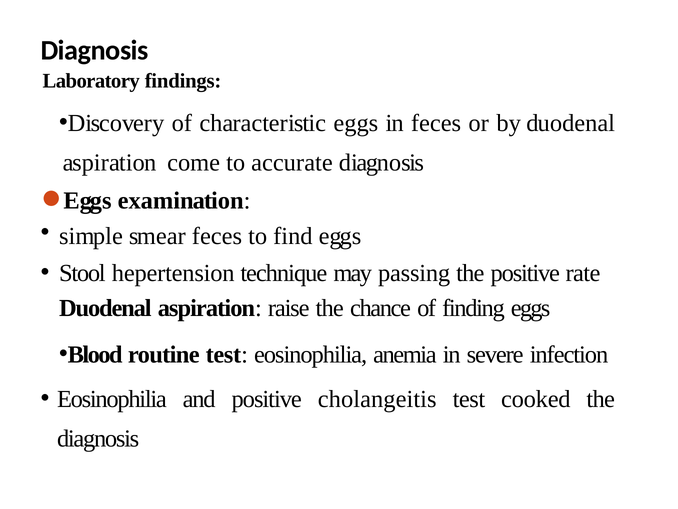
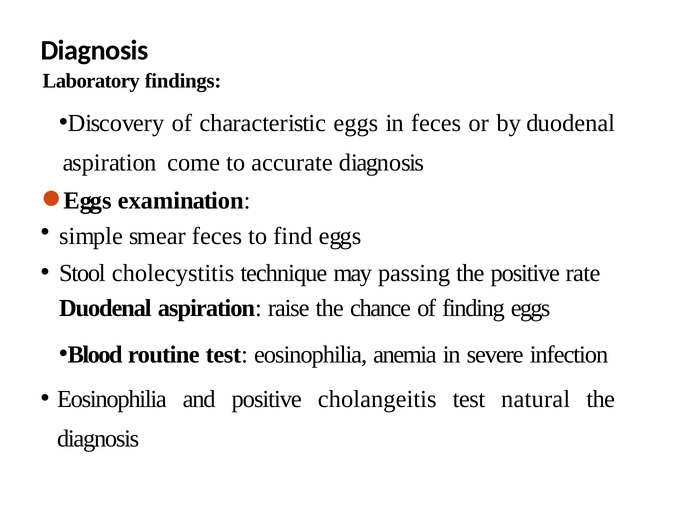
hepertension: hepertension -> cholecystitis (173, 273)
cooked: cooked -> natural (536, 399)
